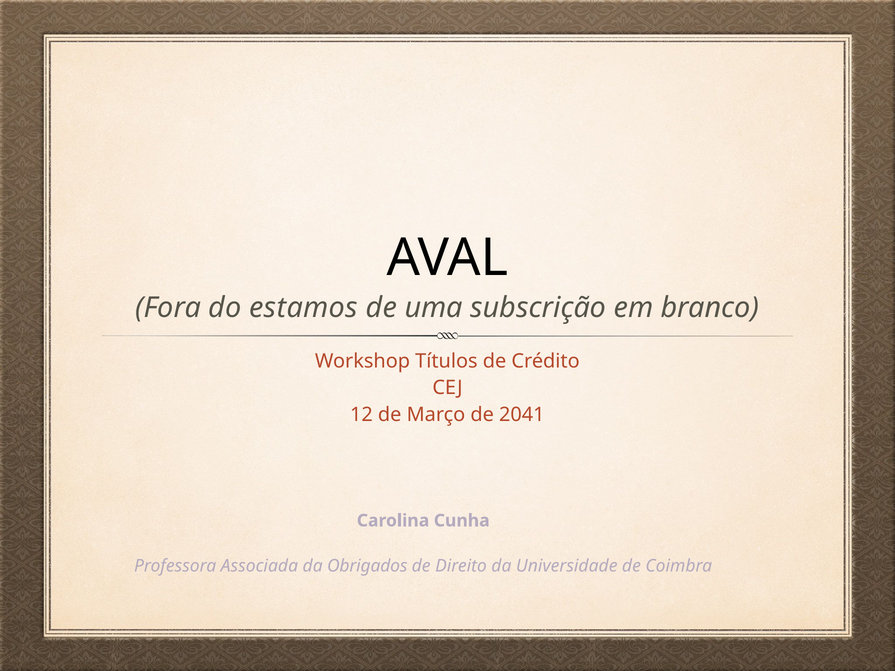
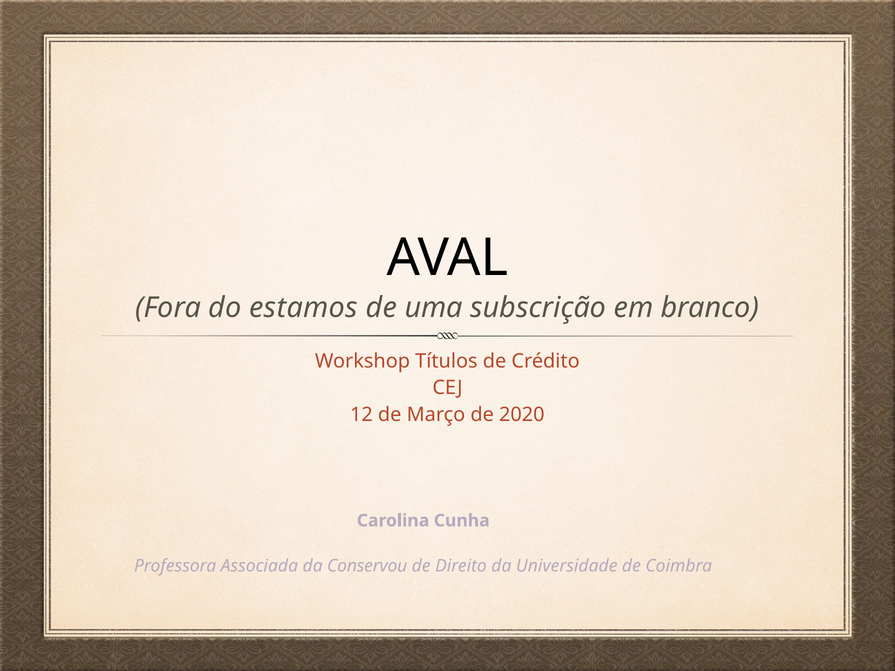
2041: 2041 -> 2020 (522, 415)
Obrigados: Obrigados -> Conservou (367, 566)
